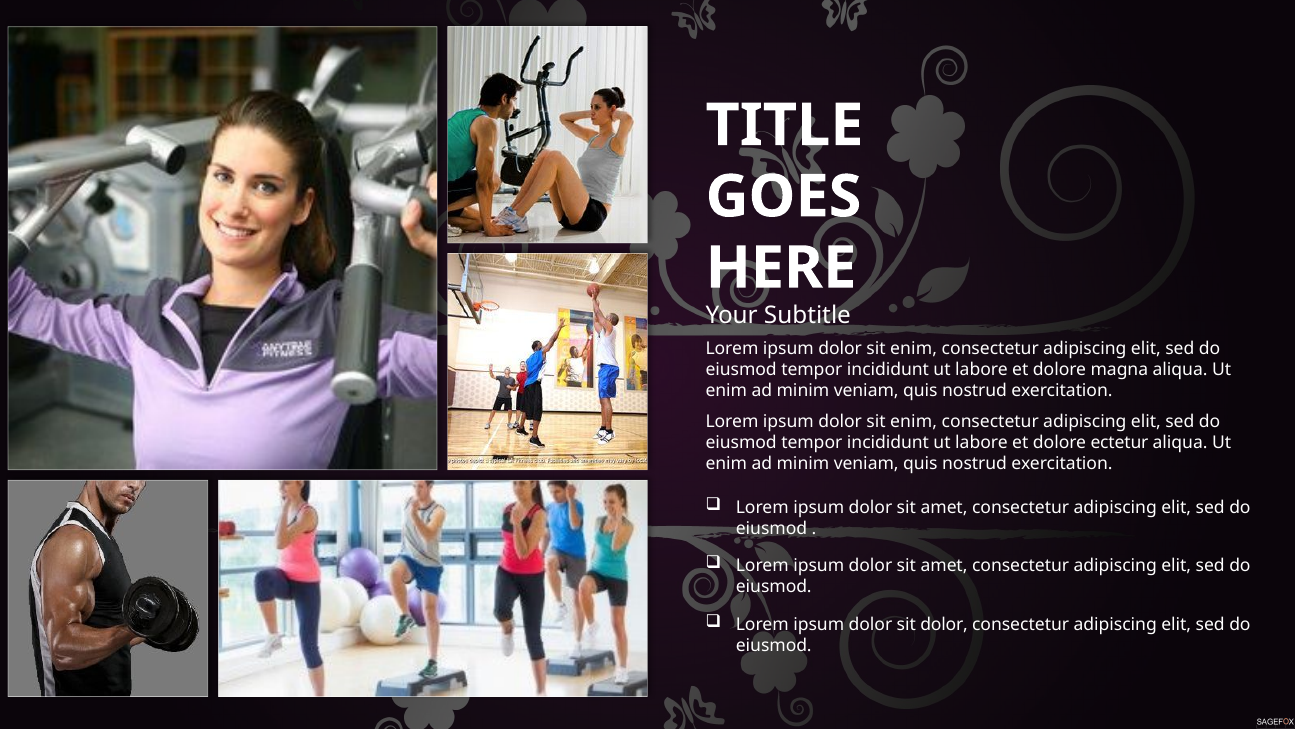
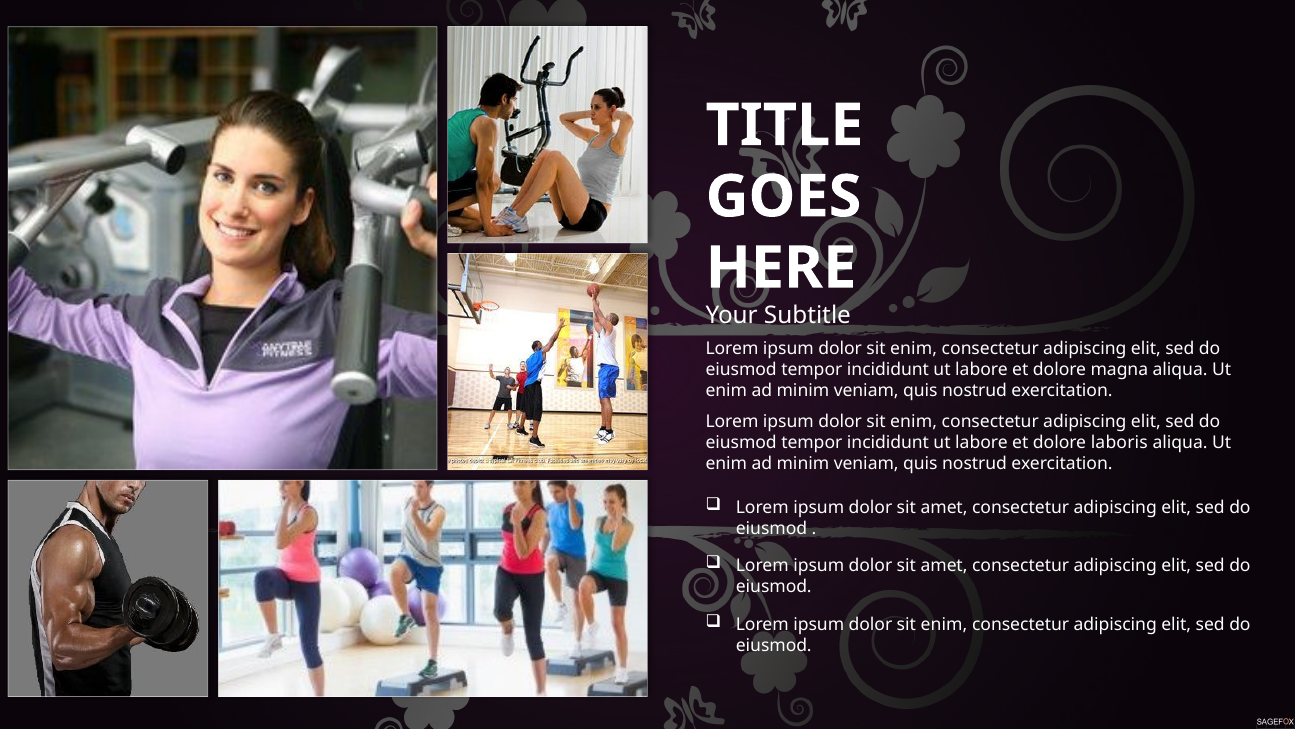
ectetur: ectetur -> laboris (1119, 442)
dolor: dolor -> enim (944, 624)
